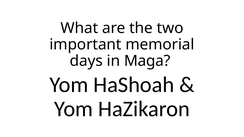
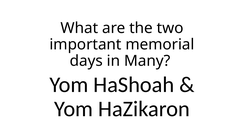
Maga: Maga -> Many (147, 61)
